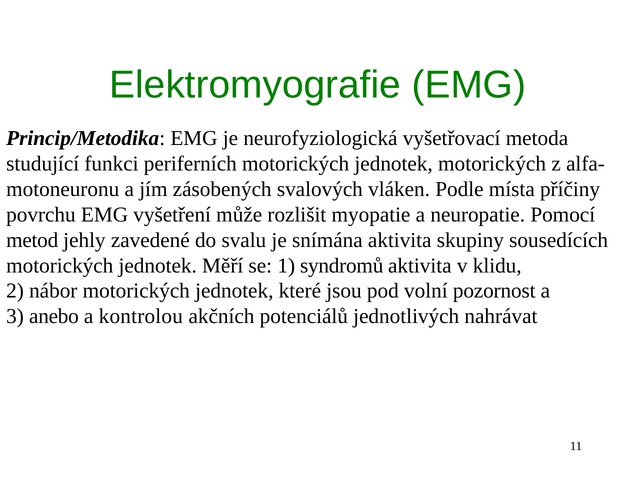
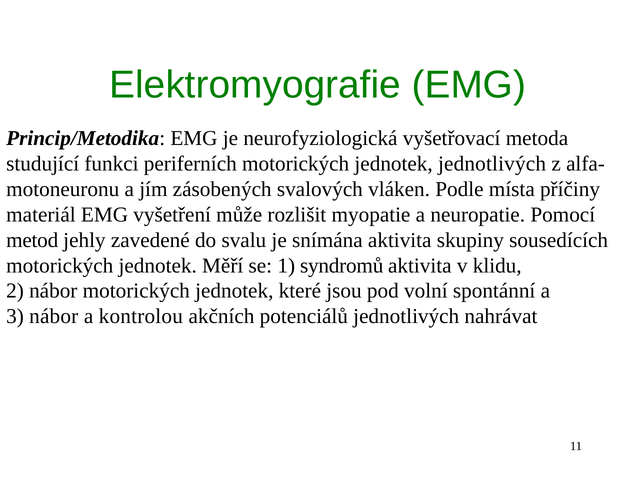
jednotek motorických: motorických -> jednotlivých (492, 164)
povrchu: povrchu -> materiál (41, 215)
pozornost: pozornost -> spontánní (494, 291)
3 anebo: anebo -> nábor (54, 316)
